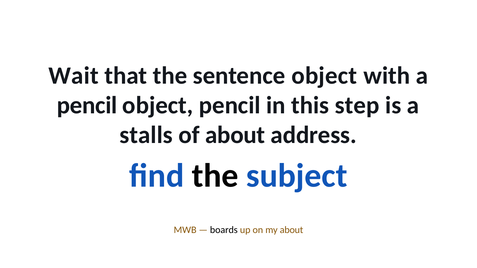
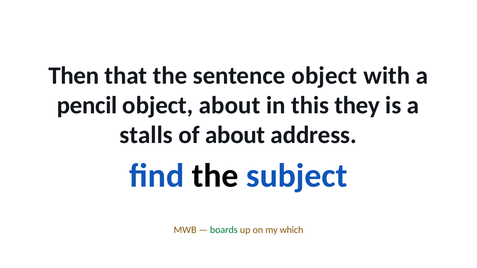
Wait: Wait -> Then (74, 76)
object pencil: pencil -> about (230, 105)
step: step -> they (357, 105)
boards colour: black -> green (224, 230)
my about: about -> which (292, 230)
